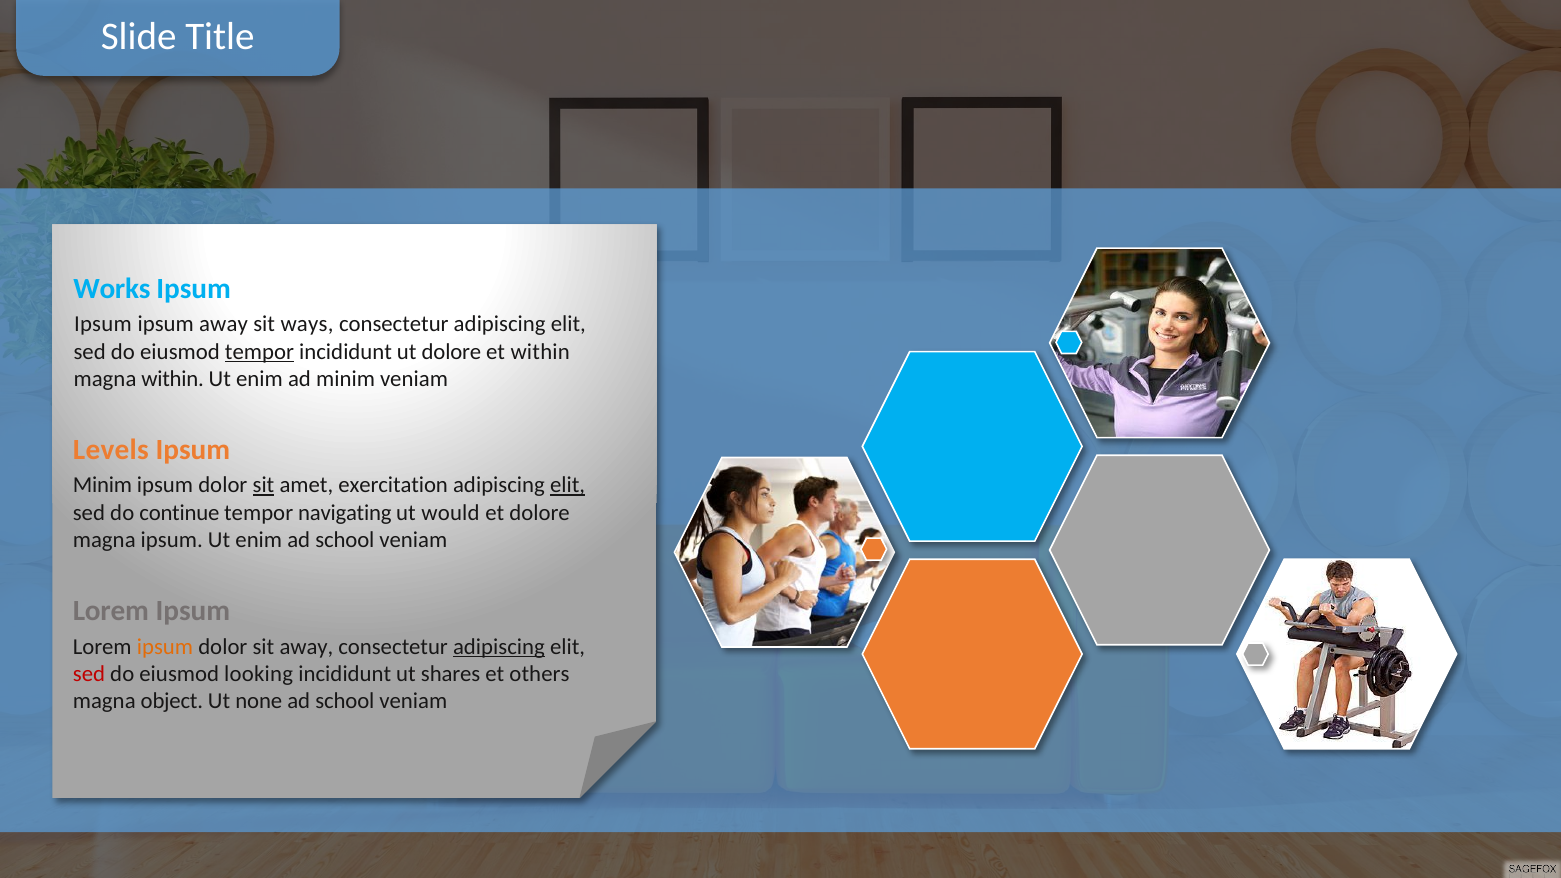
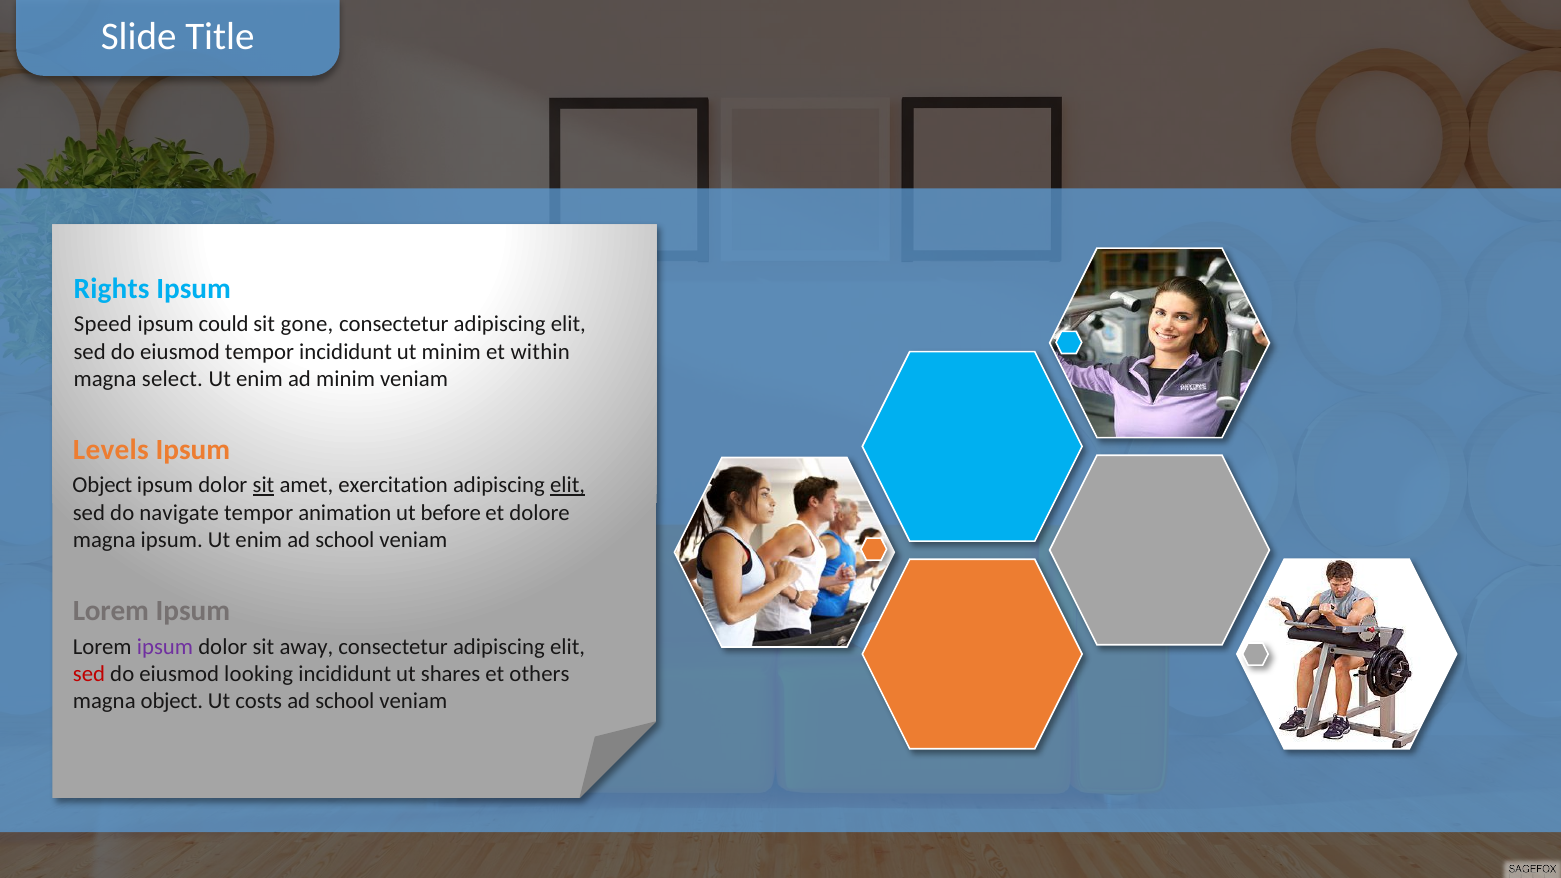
Works: Works -> Rights (112, 289)
Ipsum: Ipsum -> Speed (103, 324)
ipsum away: away -> could (224, 324)
ways: ways -> gone (307, 324)
tempor underline: present -> none (259, 352)
ut dolore: dolore -> minim (451, 352)
magna within: within -> select (172, 379)
Minim: Minim -> Object (102, 485)
continue: continue -> navigate (179, 513)
navigating: navigating -> animation (345, 513)
would: would -> before (451, 513)
ipsum colour: orange -> purple (165, 647)
adipiscing underline: present -> none (499, 647)
none: none -> costs (259, 701)
